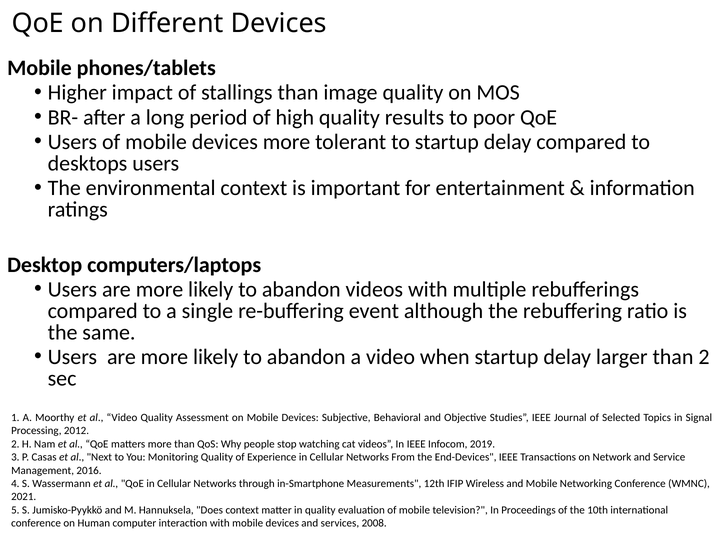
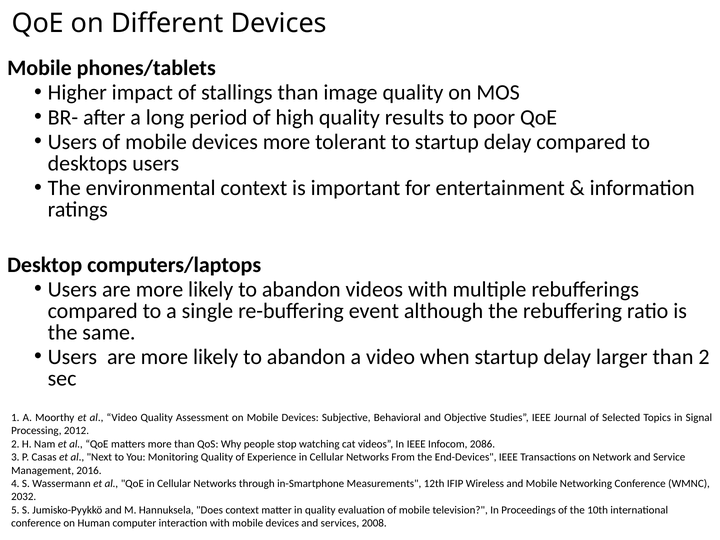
2019: 2019 -> 2086 (483, 444)
2021: 2021 -> 2032 (24, 497)
